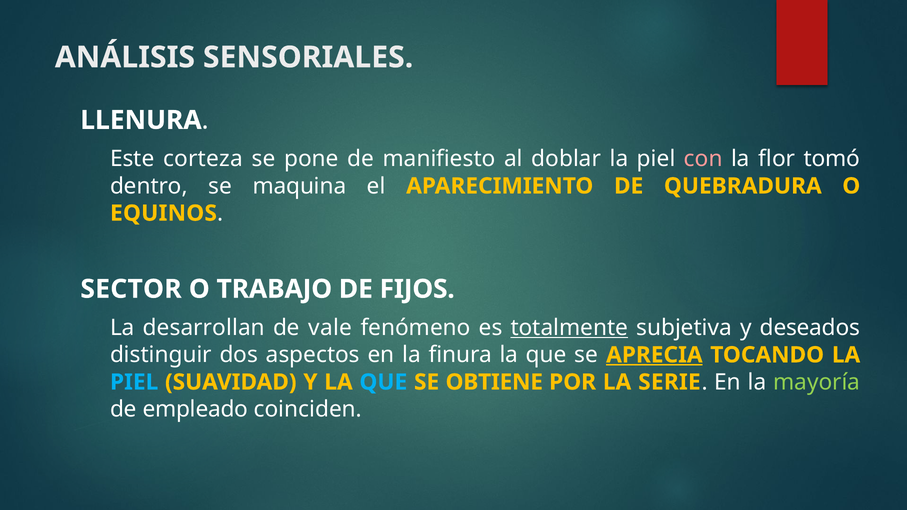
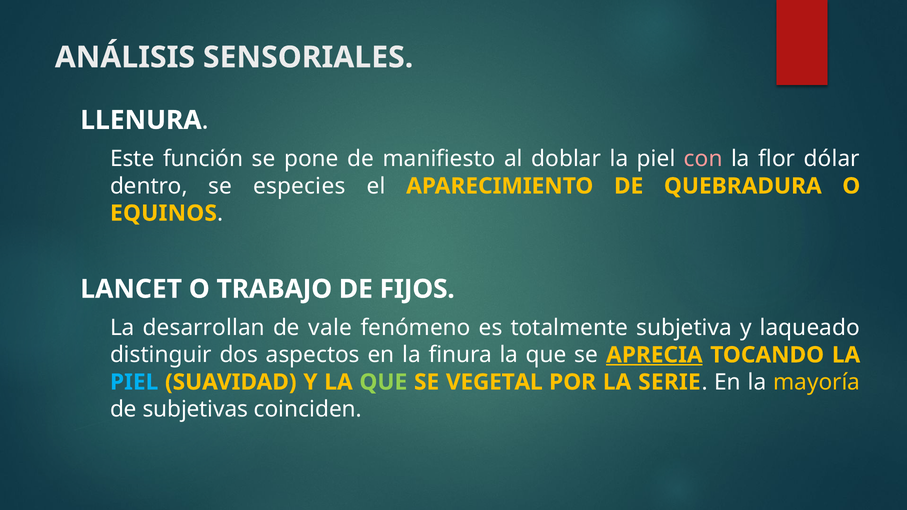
corteza: corteza -> función (203, 159)
tomó: tomó -> dólar (832, 159)
maquina: maquina -> especies (299, 186)
SECTOR: SECTOR -> LANCET (131, 289)
totalmente underline: present -> none (569, 328)
deseados: deseados -> laqueado (810, 328)
QUE colour: light blue -> light green (383, 382)
OBTIENE: OBTIENE -> VEGETAL (494, 382)
mayoría colour: light green -> yellow (817, 382)
empleado: empleado -> subjetivas (195, 409)
